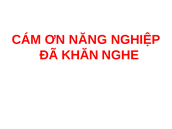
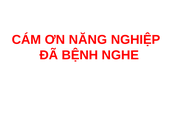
KHĂN: KHĂN -> BỆNH (80, 55)
